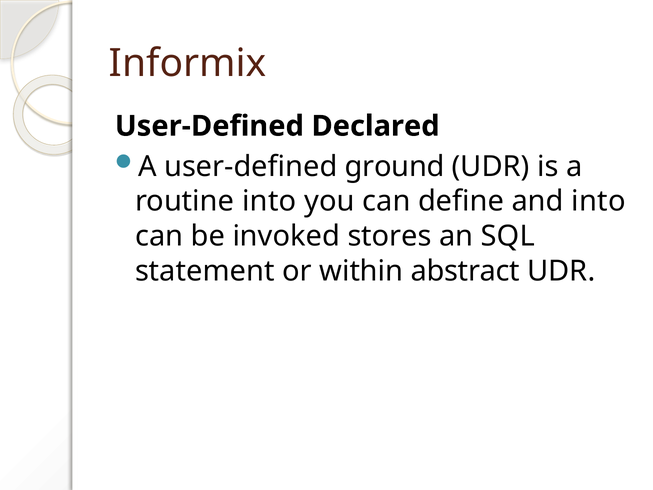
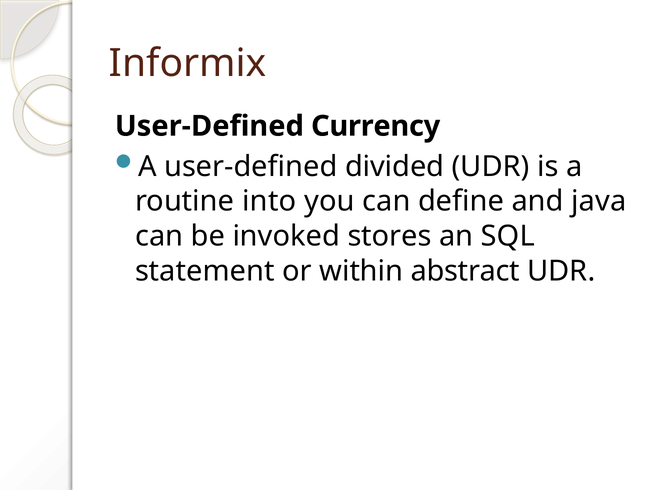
Declared: Declared -> Currency (376, 126)
ground: ground -> divided (395, 166)
and into: into -> java (599, 201)
